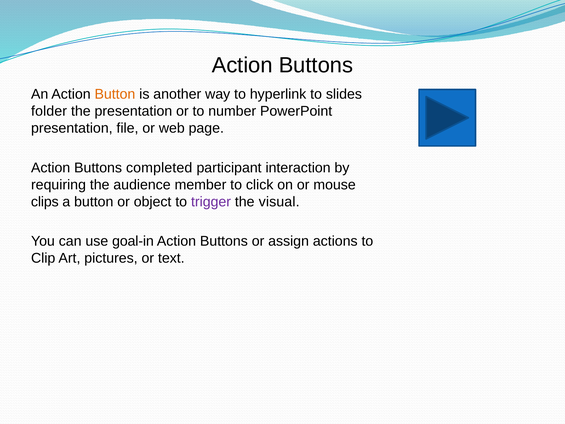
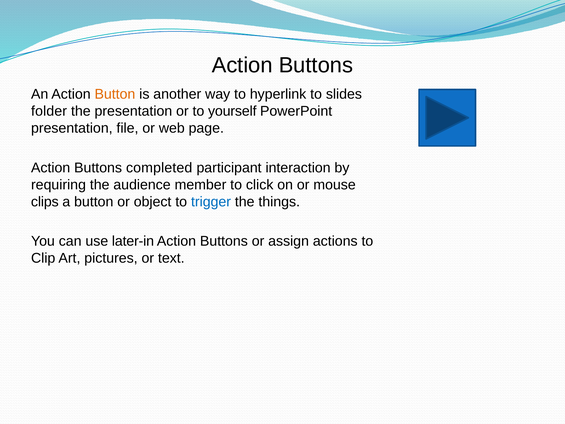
number: number -> yourself (232, 111)
trigger colour: purple -> blue (211, 202)
visual: visual -> things (279, 202)
goal-in: goal-in -> later-in (133, 241)
